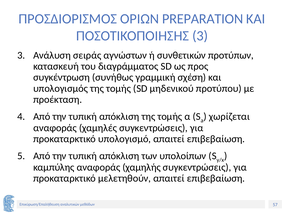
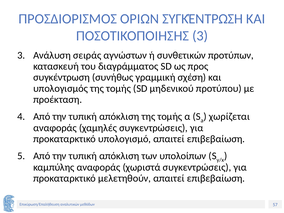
ΟΡΙΩΝ PREPARATION: PREPARATION -> ΣΥΓΚΈΝΤΡΩΣΗ (203, 19)
χαμηλής: χαμηλής -> χωριστά (142, 167)
